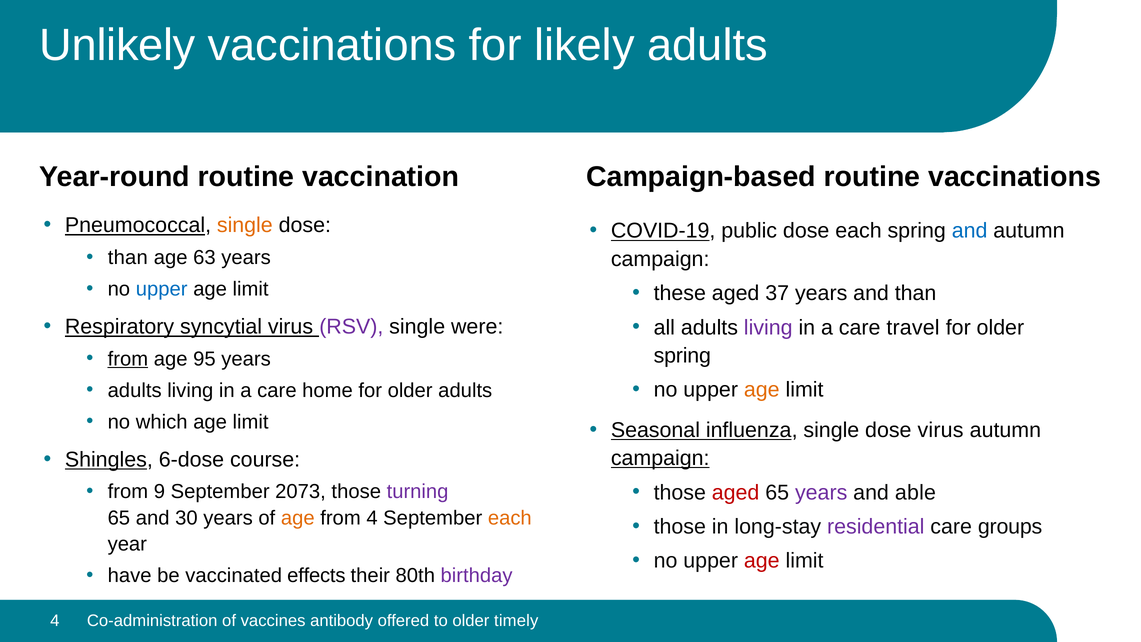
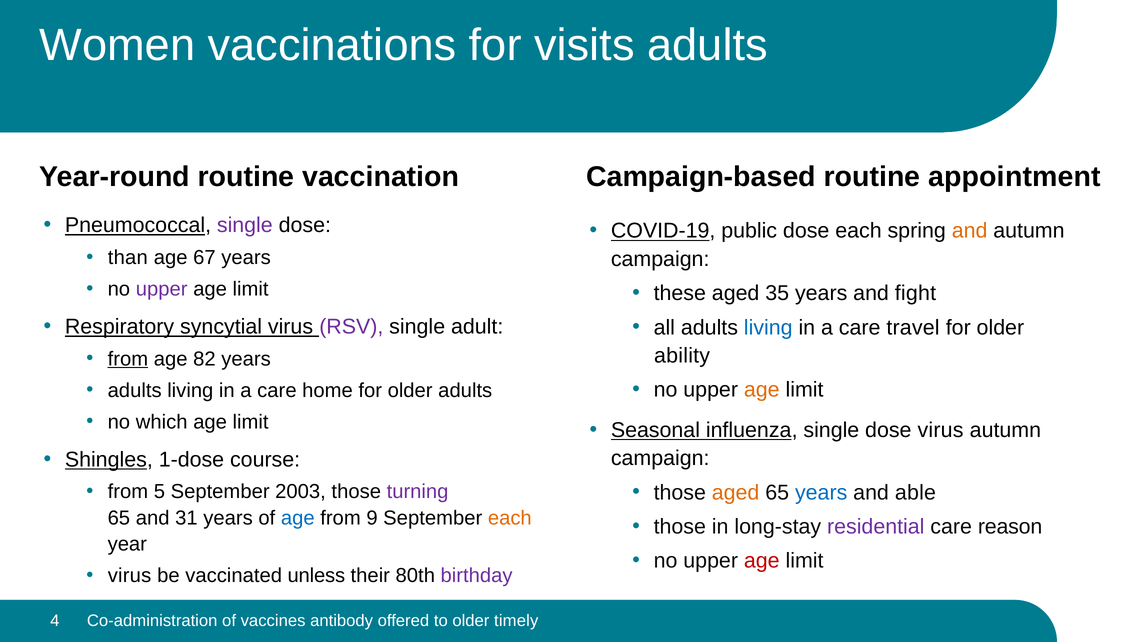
Unlikely: Unlikely -> Women (117, 45)
likely: likely -> visits (584, 45)
routine vaccinations: vaccinations -> appointment (1015, 177)
single colour: orange -> purple (245, 225)
and colour: blue -> orange (970, 231)
63: 63 -> 67 (204, 257)
upper colour: blue -> purple (162, 289)
37: 37 -> 35 (777, 293)
and than: than -> fight (915, 293)
were: were -> adult (477, 327)
living colour: purple -> blue (768, 327)
spring: spring -> ability (682, 356)
95: 95 -> 82 (204, 359)
campaign underline: present -> none (660, 458)
6-dose: 6-dose -> 1-dose (191, 460)
aged colour: red -> orange (736, 492)
years colour: purple -> blue (821, 492)
9: 9 -> 5 (159, 492)
2073: 2073 -> 2003 (301, 492)
30: 30 -> 31 (186, 518)
age colour: orange -> blue (298, 518)
from 4: 4 -> 9 (372, 518)
groups: groups -> reason (1010, 526)
have: have -> virus (130, 576)
effects: effects -> unless (316, 576)
